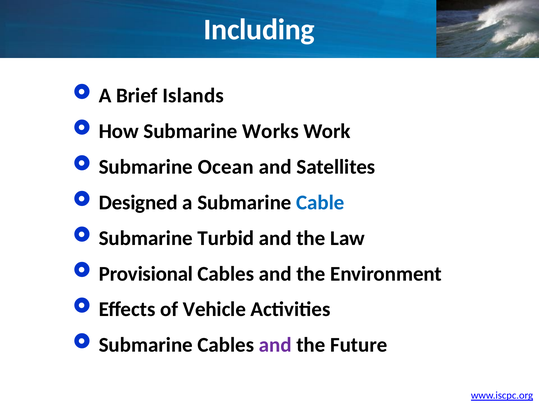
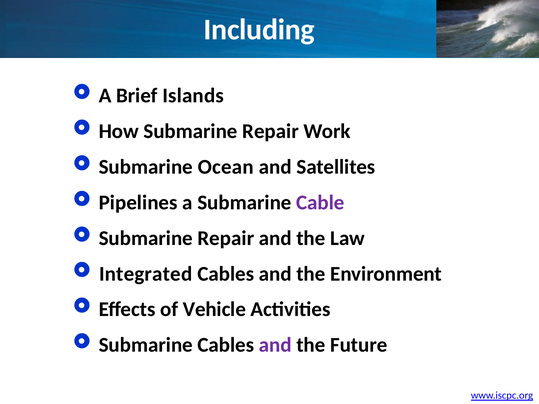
How Submarine Works: Works -> Repair (271, 131)
Designed: Designed -> Pipelines (138, 203)
Cable colour: blue -> purple (320, 203)
Turbid: Turbid -> Repair (226, 238)
Provisional: Provisional -> Integrated (146, 274)
